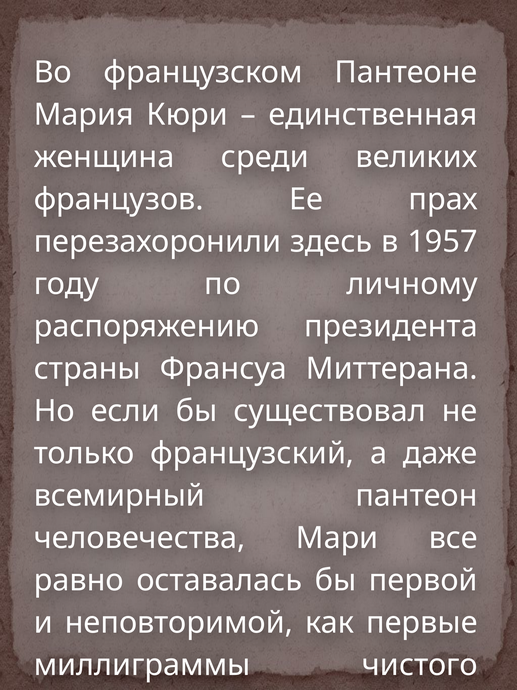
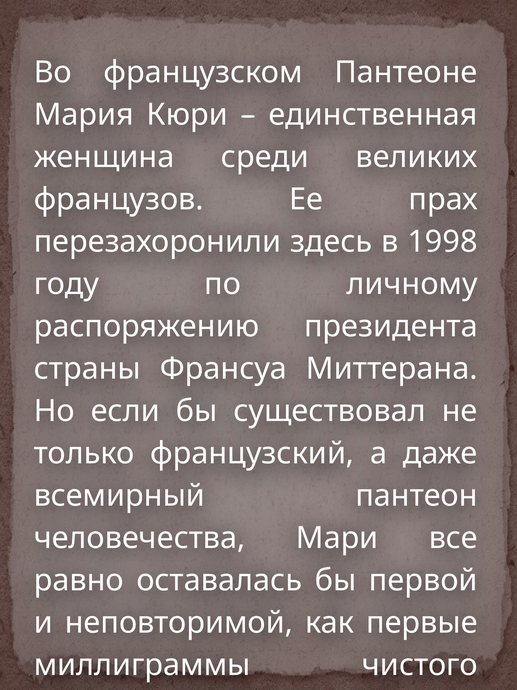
1957: 1957 -> 1998 (443, 242)
